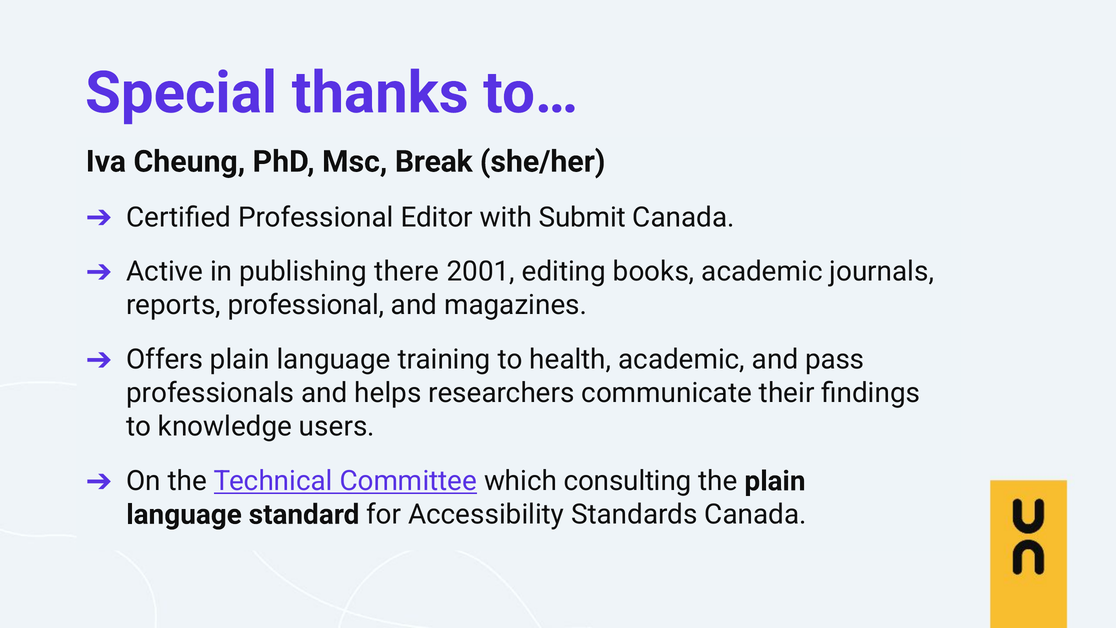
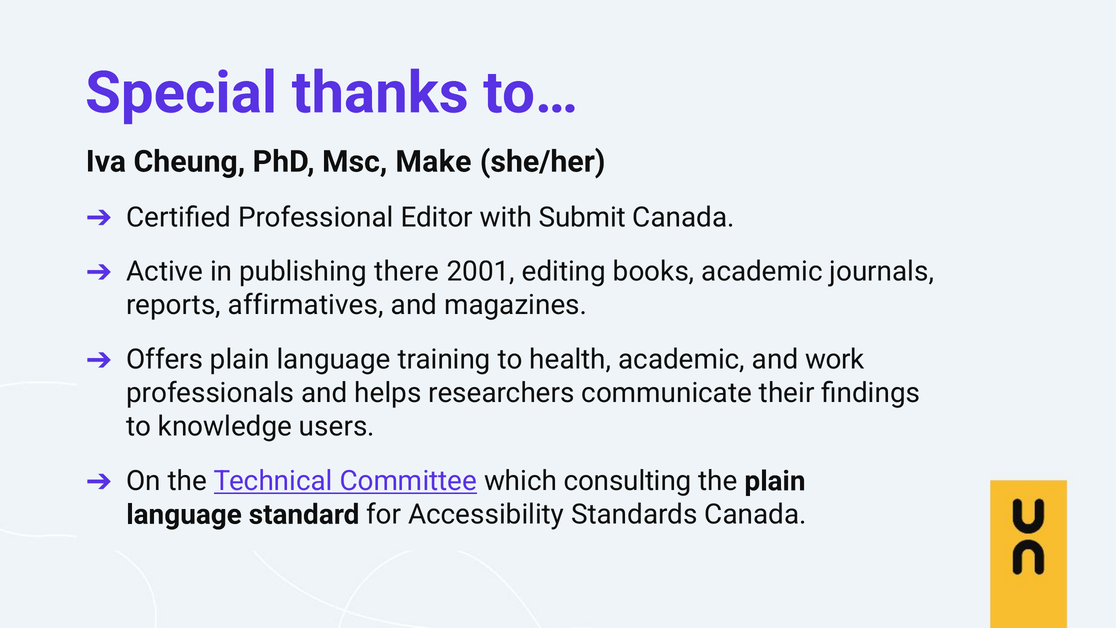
Break: Break -> Make (433, 162)
reports professional: professional -> affirmatives (306, 305)
pass: pass -> work (835, 360)
